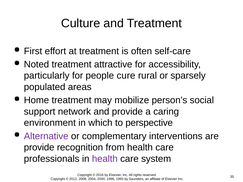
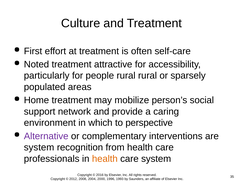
people cure: cure -> rural (126, 76)
provide: provide -> system (39, 148)
health colour: purple -> orange (105, 159)
